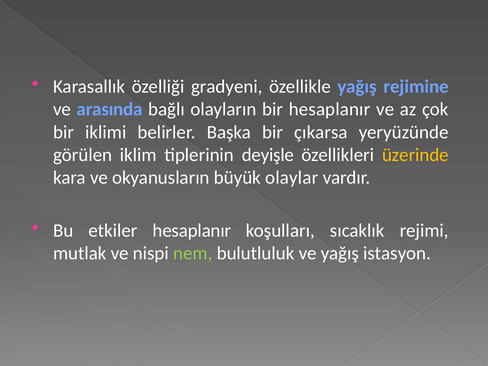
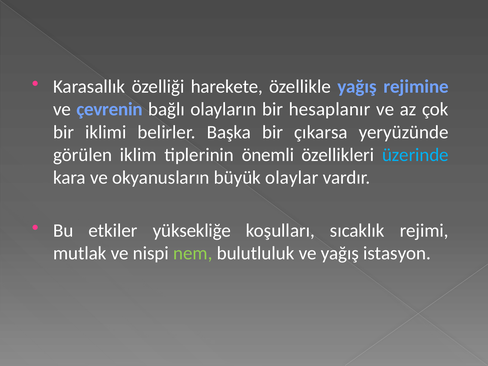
gradyeni: gradyeni -> harekete (227, 87)
arasında: arasında -> çevrenin (110, 109)
deyişle: deyişle -> önemli (268, 155)
üzerinde colour: yellow -> light blue (415, 155)
etkiler hesaplanır: hesaplanır -> yüksekliğe (192, 231)
